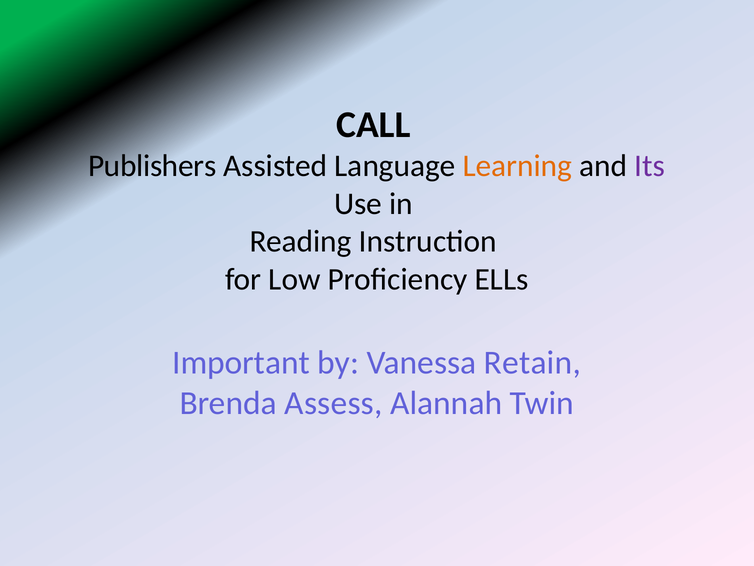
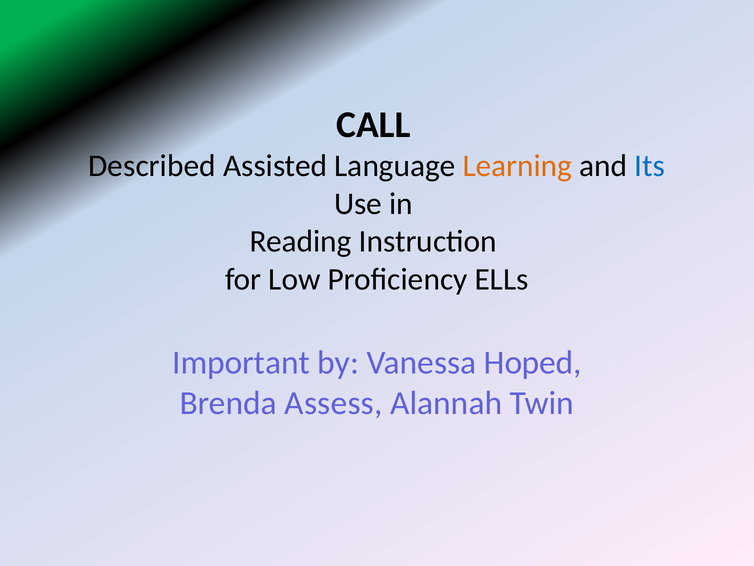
Publishers: Publishers -> Described (152, 166)
Its colour: purple -> blue (650, 166)
Retain: Retain -> Hoped (533, 362)
